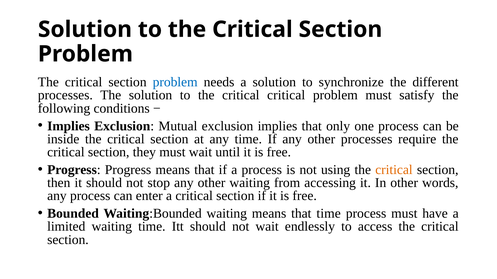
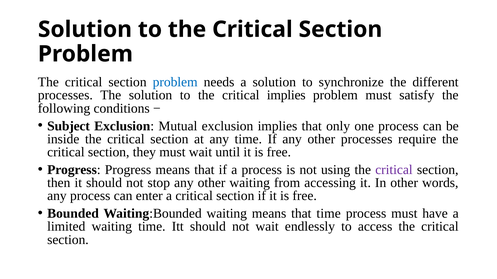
critical critical: critical -> implies (286, 95)
Implies: Implies -> Subject (69, 126)
critical colour: orange -> purple (394, 170)
